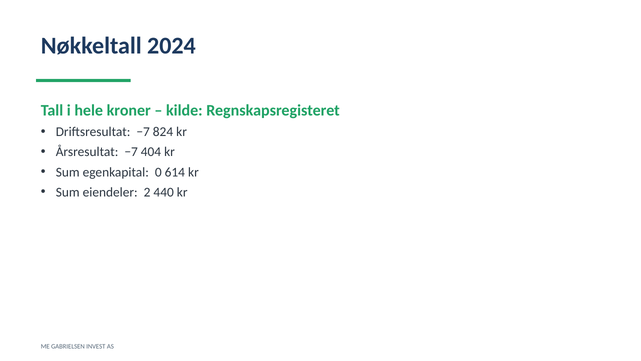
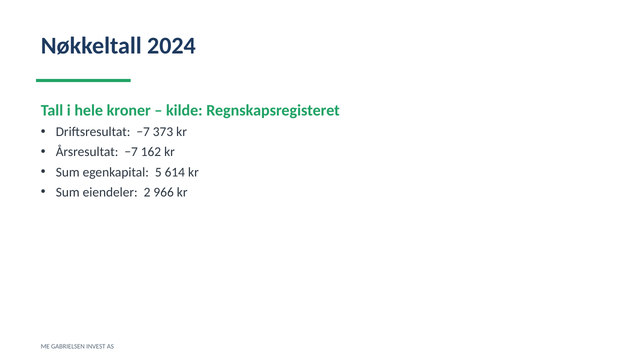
824: 824 -> 373 (163, 132)
404: 404 -> 162 (151, 152)
0: 0 -> 5 (158, 172)
440: 440 -> 966 (164, 192)
